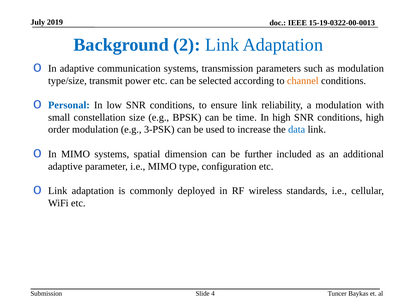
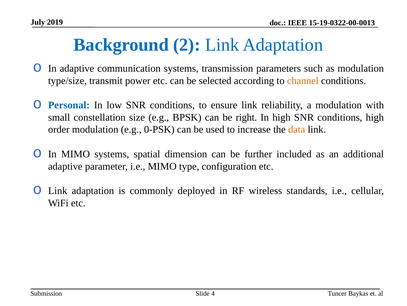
time: time -> right (246, 117)
3-PSK: 3-PSK -> 0-PSK (159, 129)
data colour: blue -> orange (297, 129)
